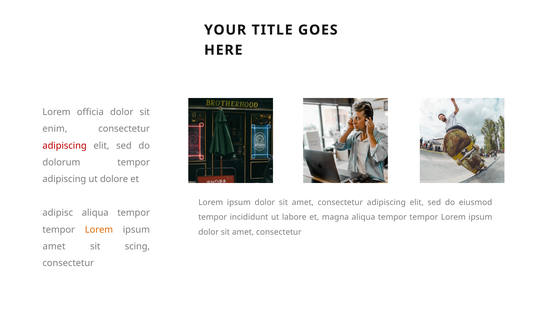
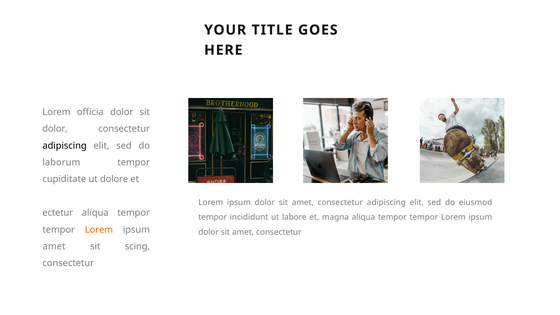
enim: enim -> dolor (55, 129)
adipiscing colour: red -> black (65, 146)
dolorum: dolorum -> laborum (61, 162)
adipiscing: adipiscing -> cupiditate (64, 179)
adipisc: adipisc -> ectetur (58, 213)
